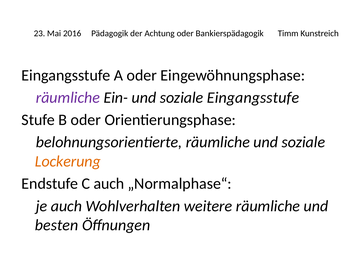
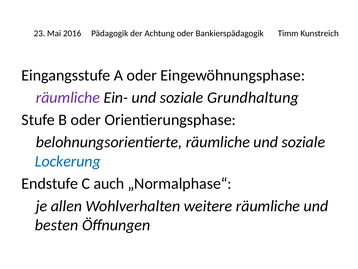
soziale Eingangsstufe: Eingangsstufe -> Grundhaltung (253, 97)
Lockerung colour: orange -> blue (68, 161)
je auch: auch -> allen (66, 206)
